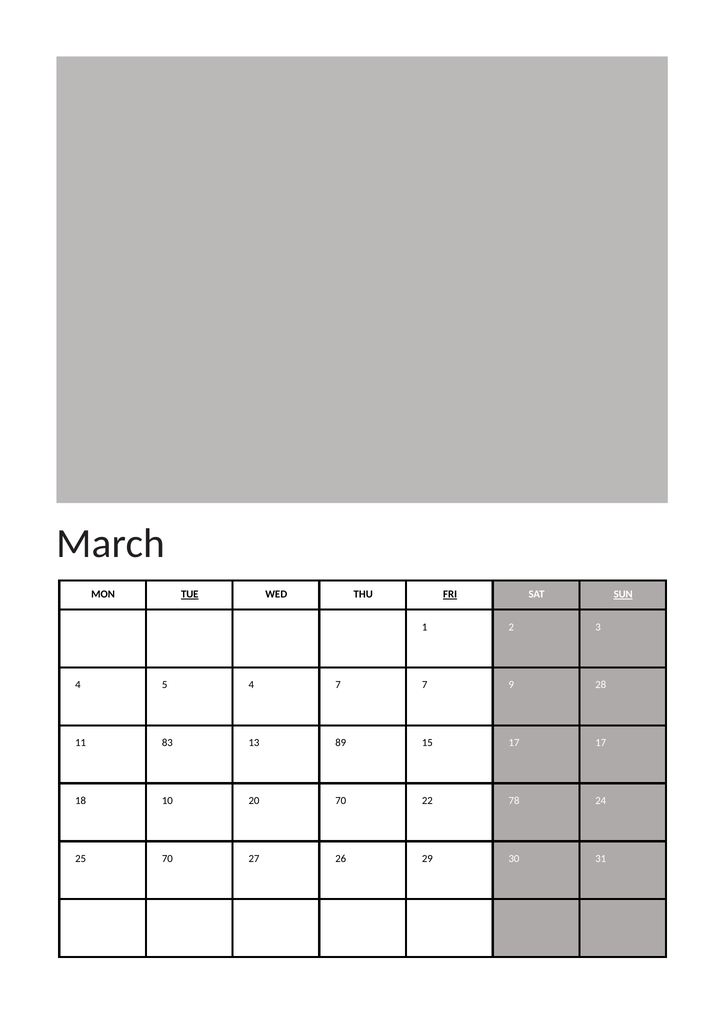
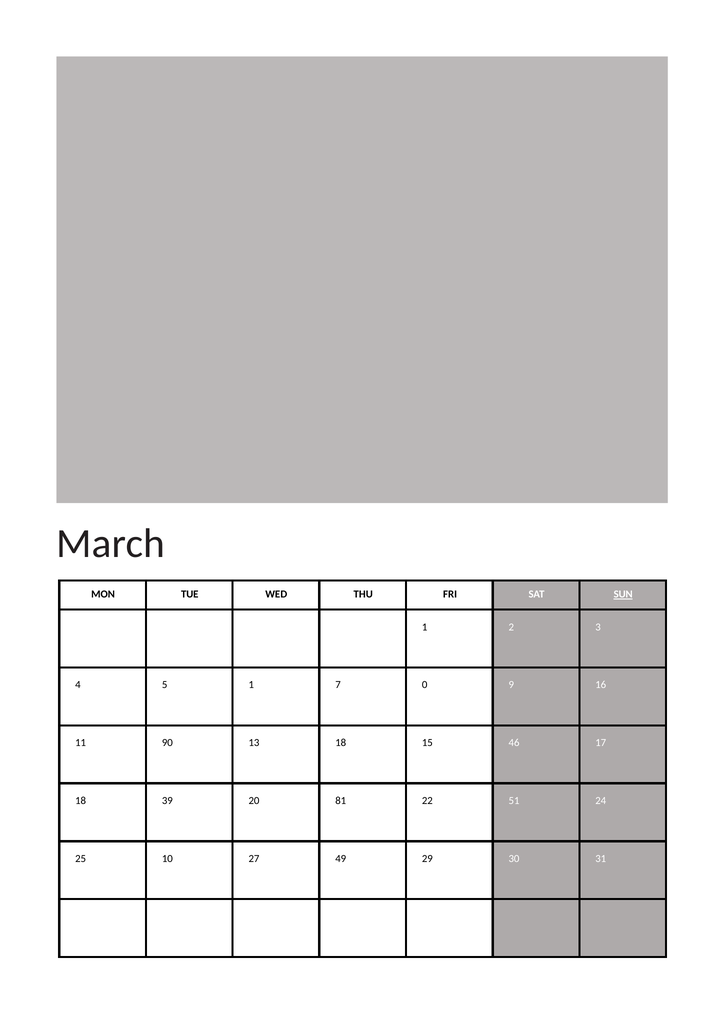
TUE underline: present -> none (190, 594)
FRI underline: present -> none (450, 594)
5 4: 4 -> 1 (251, 685)
7 7: 7 -> 0 (425, 685)
28: 28 -> 16 (601, 685)
83: 83 -> 90 (167, 743)
13 89: 89 -> 18 (341, 743)
15 17: 17 -> 46 (514, 743)
10: 10 -> 39 (167, 801)
20 70: 70 -> 81 (341, 801)
78: 78 -> 51 (514, 801)
25 70: 70 -> 10 (167, 859)
26: 26 -> 49 (341, 859)
